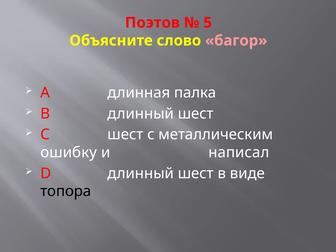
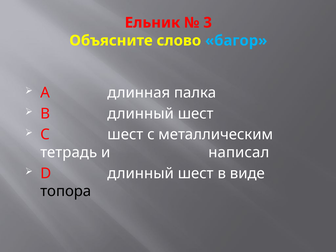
Поэтов: Поэтов -> Ельник (153, 23)
5: 5 -> 3 (208, 23)
багор colour: pink -> light blue (236, 41)
ошибку: ошибку -> тетрадь (69, 152)
